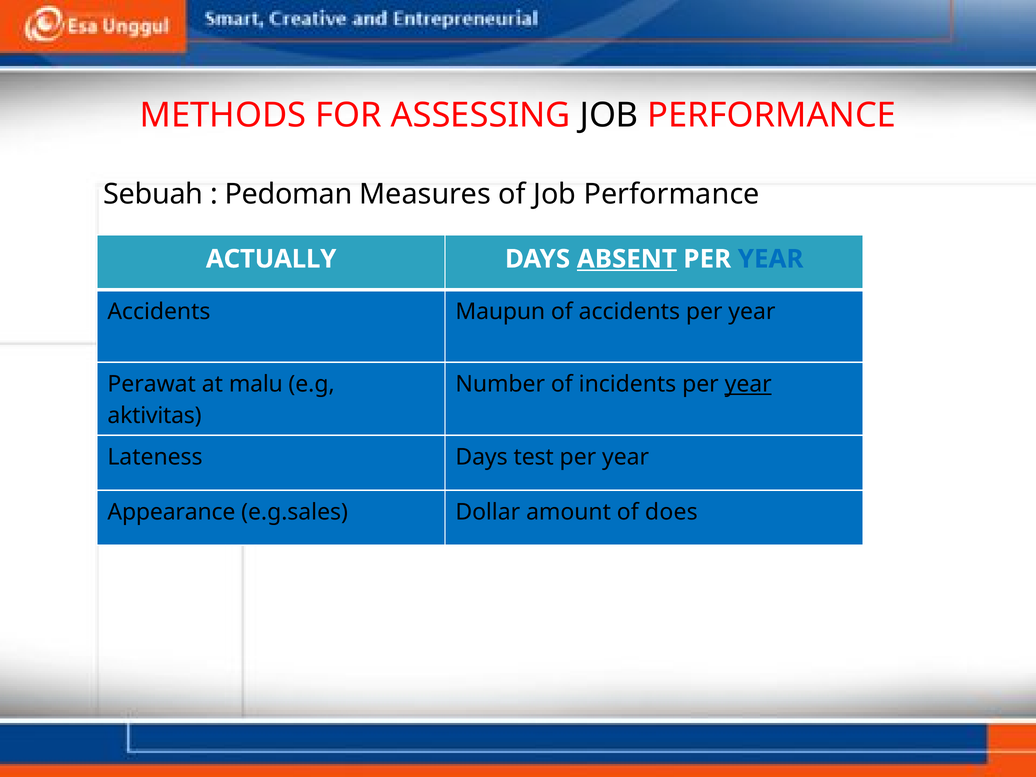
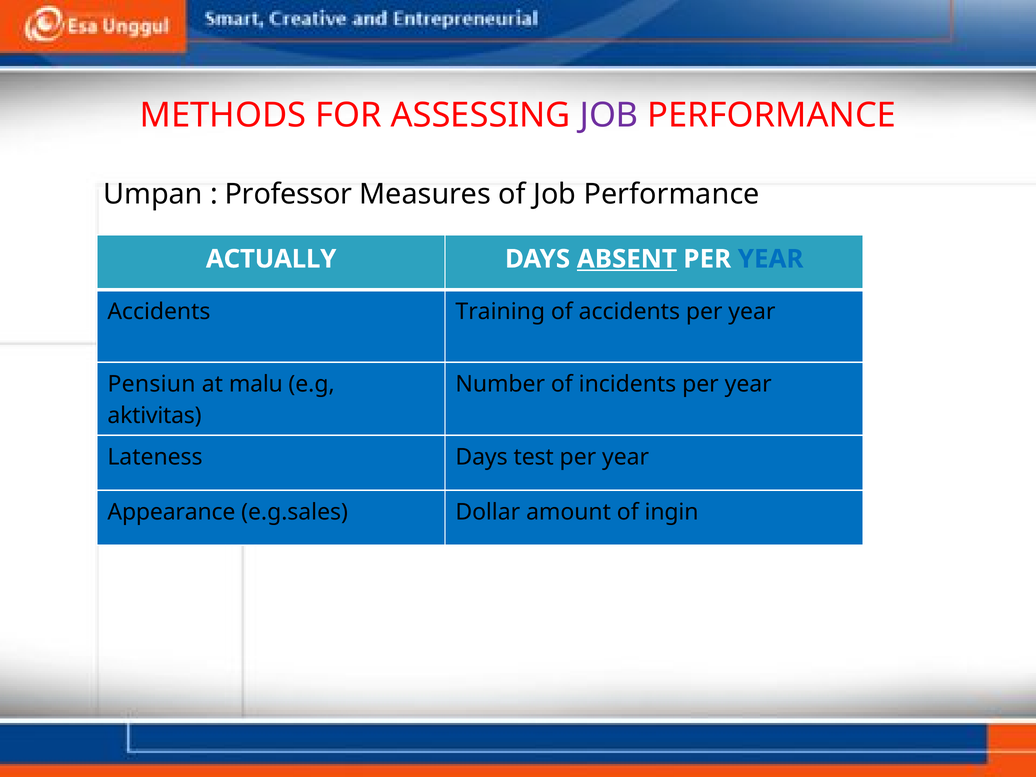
JOB colour: black -> purple (609, 115)
Sebuah: Sebuah -> Umpan (153, 194)
Pedoman: Pedoman -> Professor (289, 194)
Maupun: Maupun -> Training (500, 312)
Perawat: Perawat -> Pensiun (152, 384)
year underline: present -> none (748, 384)
does: does -> ingin (672, 512)
